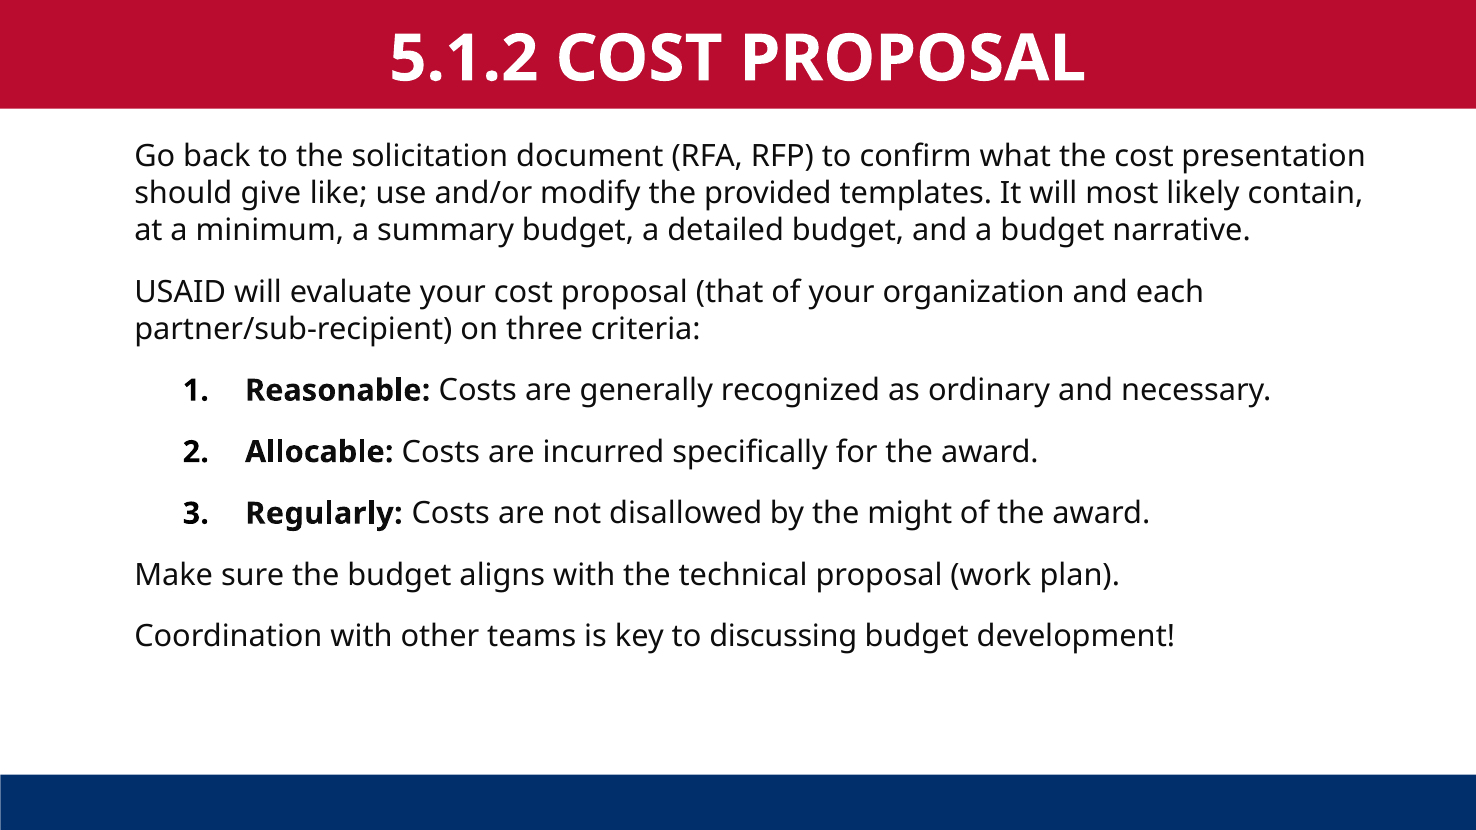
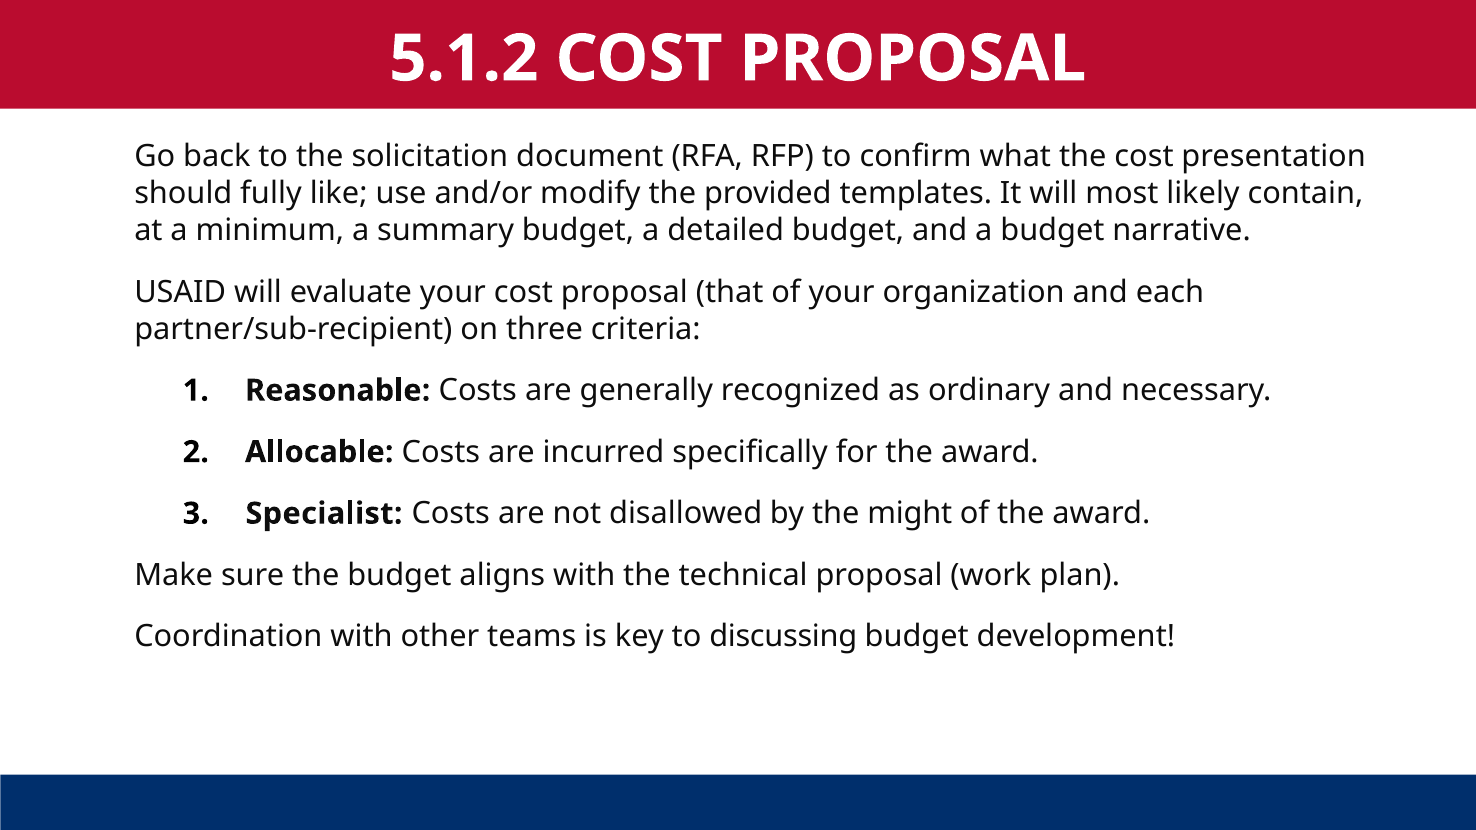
give: give -> fully (271, 194)
Regularly: Regularly -> Specialist (324, 514)
